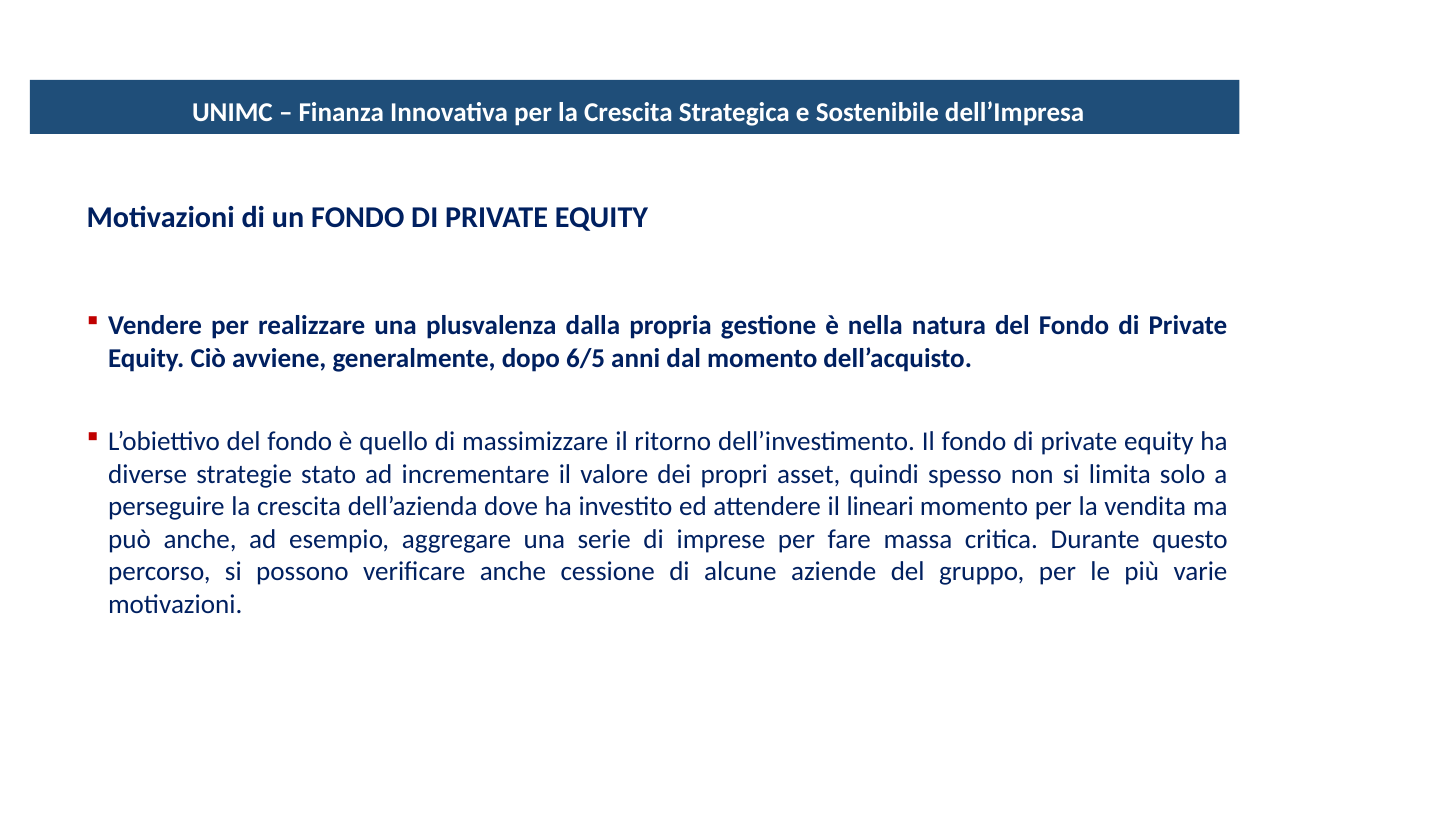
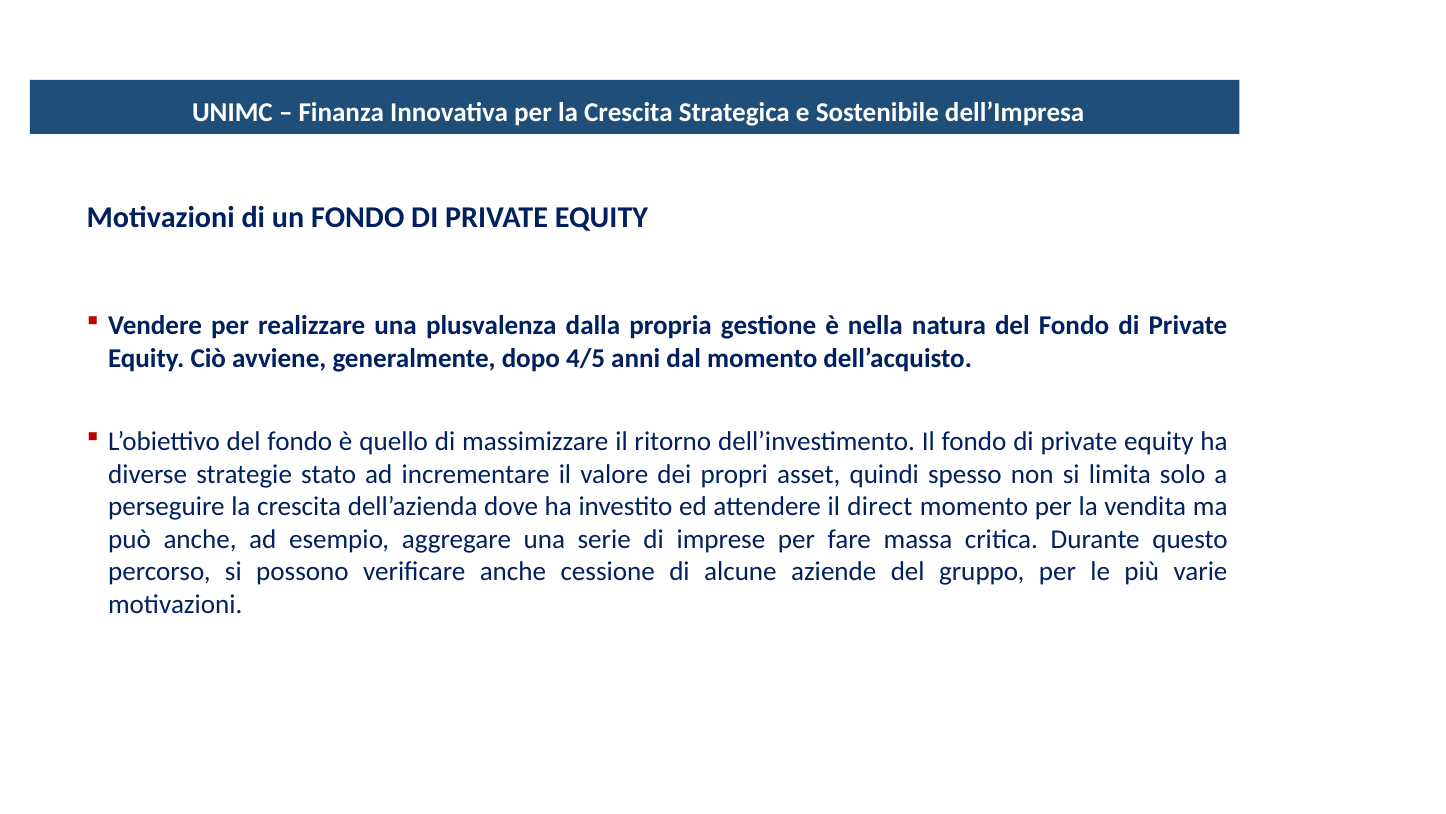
6/5: 6/5 -> 4/5 (586, 358)
lineari: lineari -> direct (880, 506)
